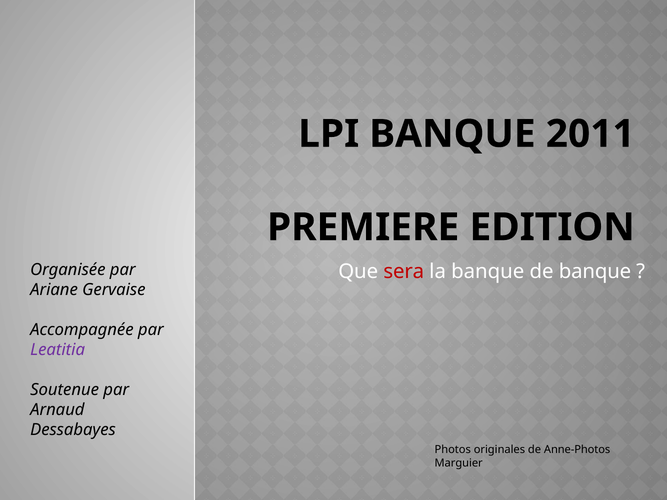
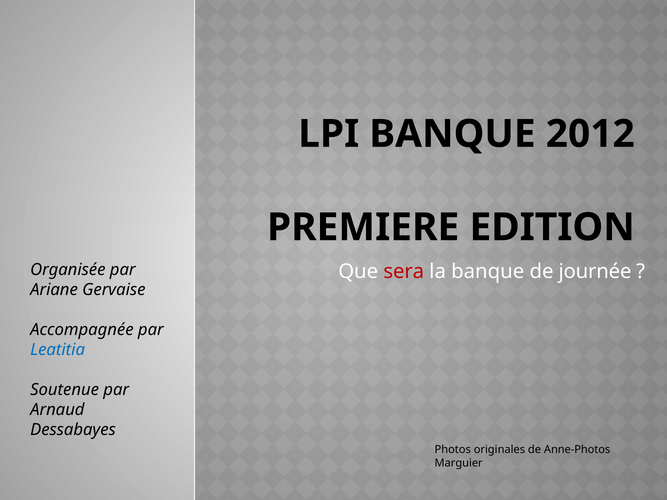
2011: 2011 -> 2012 (590, 134)
de banque: banque -> journée (595, 272)
Leatitia colour: purple -> blue (58, 350)
